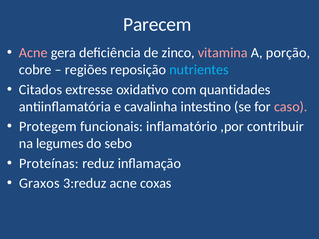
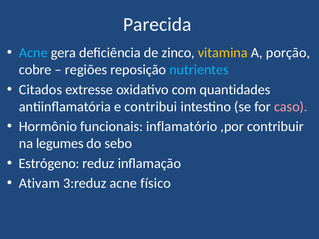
Parecem: Parecem -> Parecida (157, 25)
Acne colour: pink -> light blue (33, 53)
vitamina colour: pink -> yellow (223, 53)
cavalinha: cavalinha -> contribui (151, 107)
Protegem: Protegem -> Hormônio (48, 127)
Proteínas: Proteínas -> Estrógeno (49, 164)
Graxos: Graxos -> Ativam (39, 183)
coxas: coxas -> físico (156, 183)
